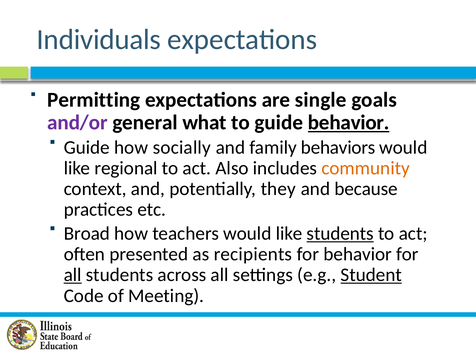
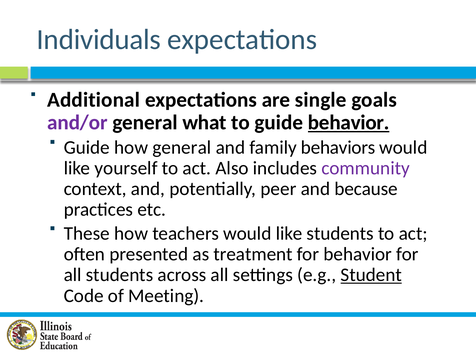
Permitting: Permitting -> Additional (94, 100)
how socially: socially -> general (182, 147)
regional: regional -> yourself (126, 168)
community colour: orange -> purple (366, 168)
they: they -> peer (278, 189)
Broad: Broad -> These (87, 234)
students underline: present -> none (340, 234)
recipients: recipients -> treatment (253, 254)
all underline: present -> none (73, 275)
